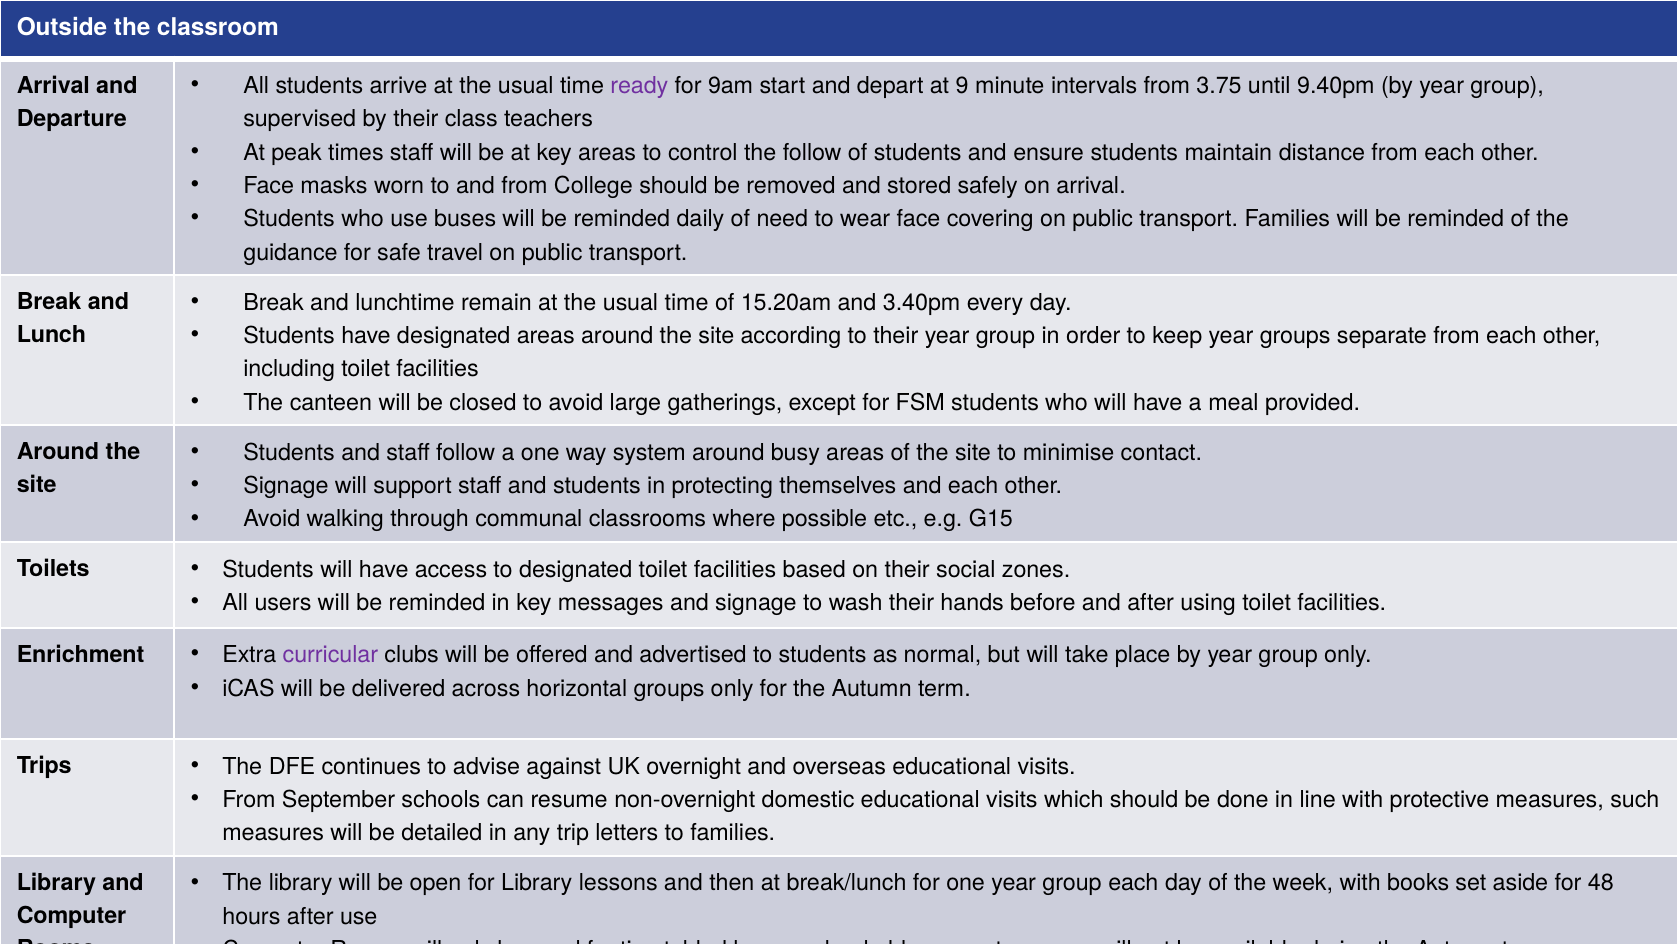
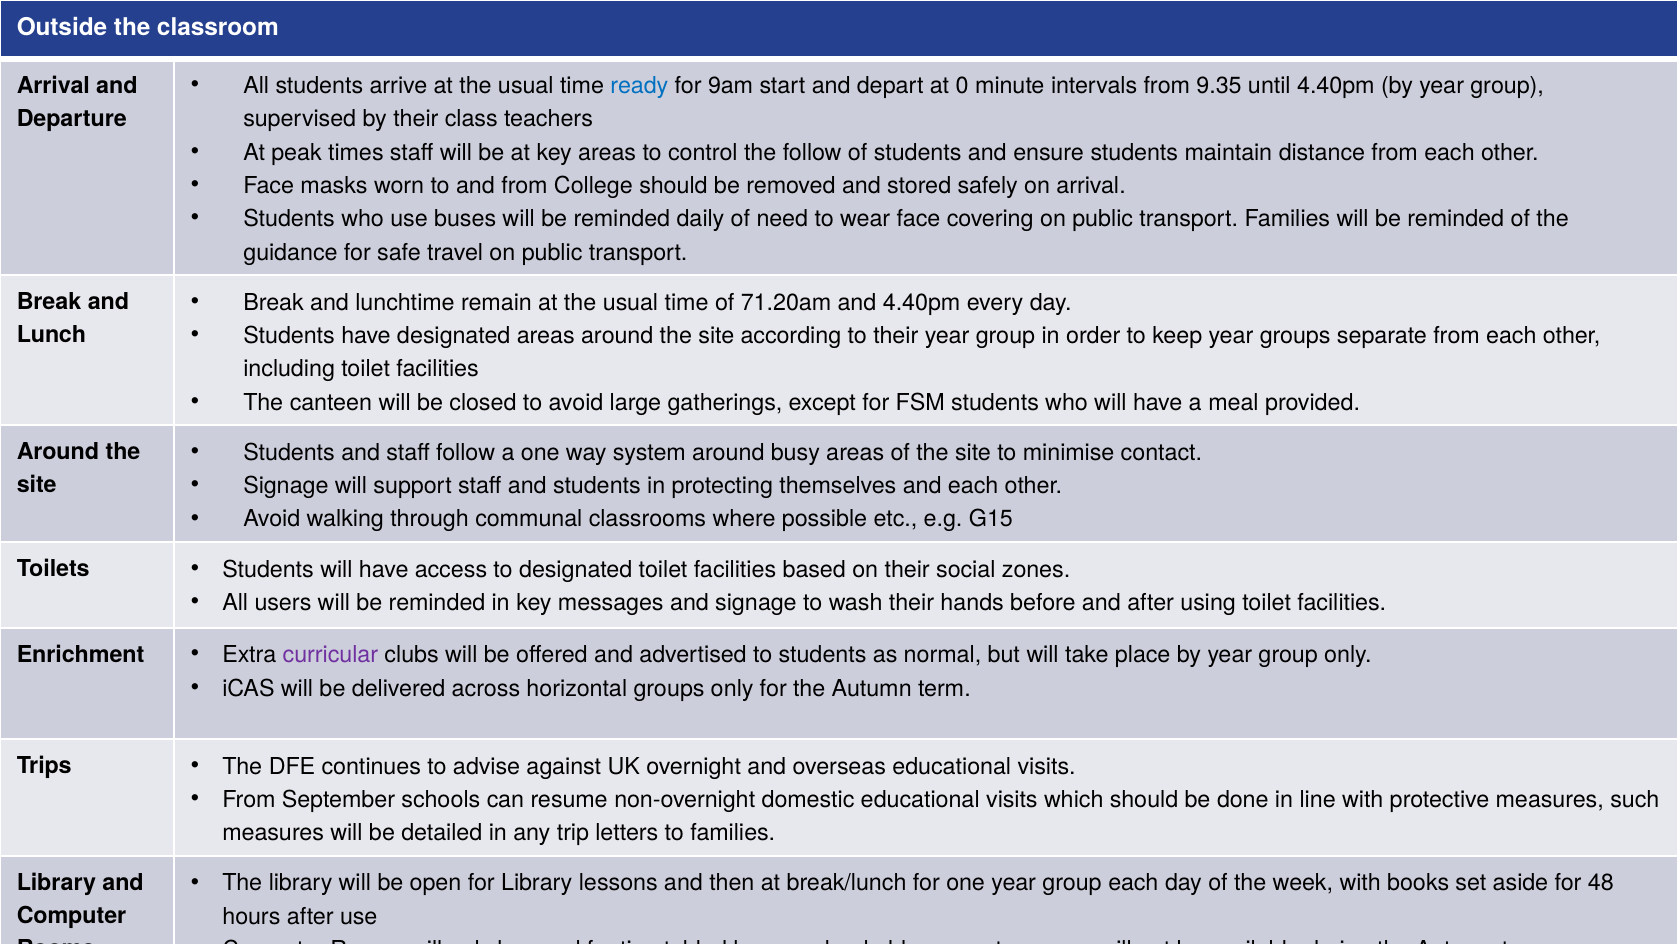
ready colour: purple -> blue (639, 86)
9: 9 -> 0 (962, 86)
3.75: 3.75 -> 9.35 (1219, 86)
until 9.40pm: 9.40pm -> 4.40pm (1336, 86)
15.20am: 15.20am -> 71.20am (786, 303)
and 3.40pm: 3.40pm -> 4.40pm (922, 303)
